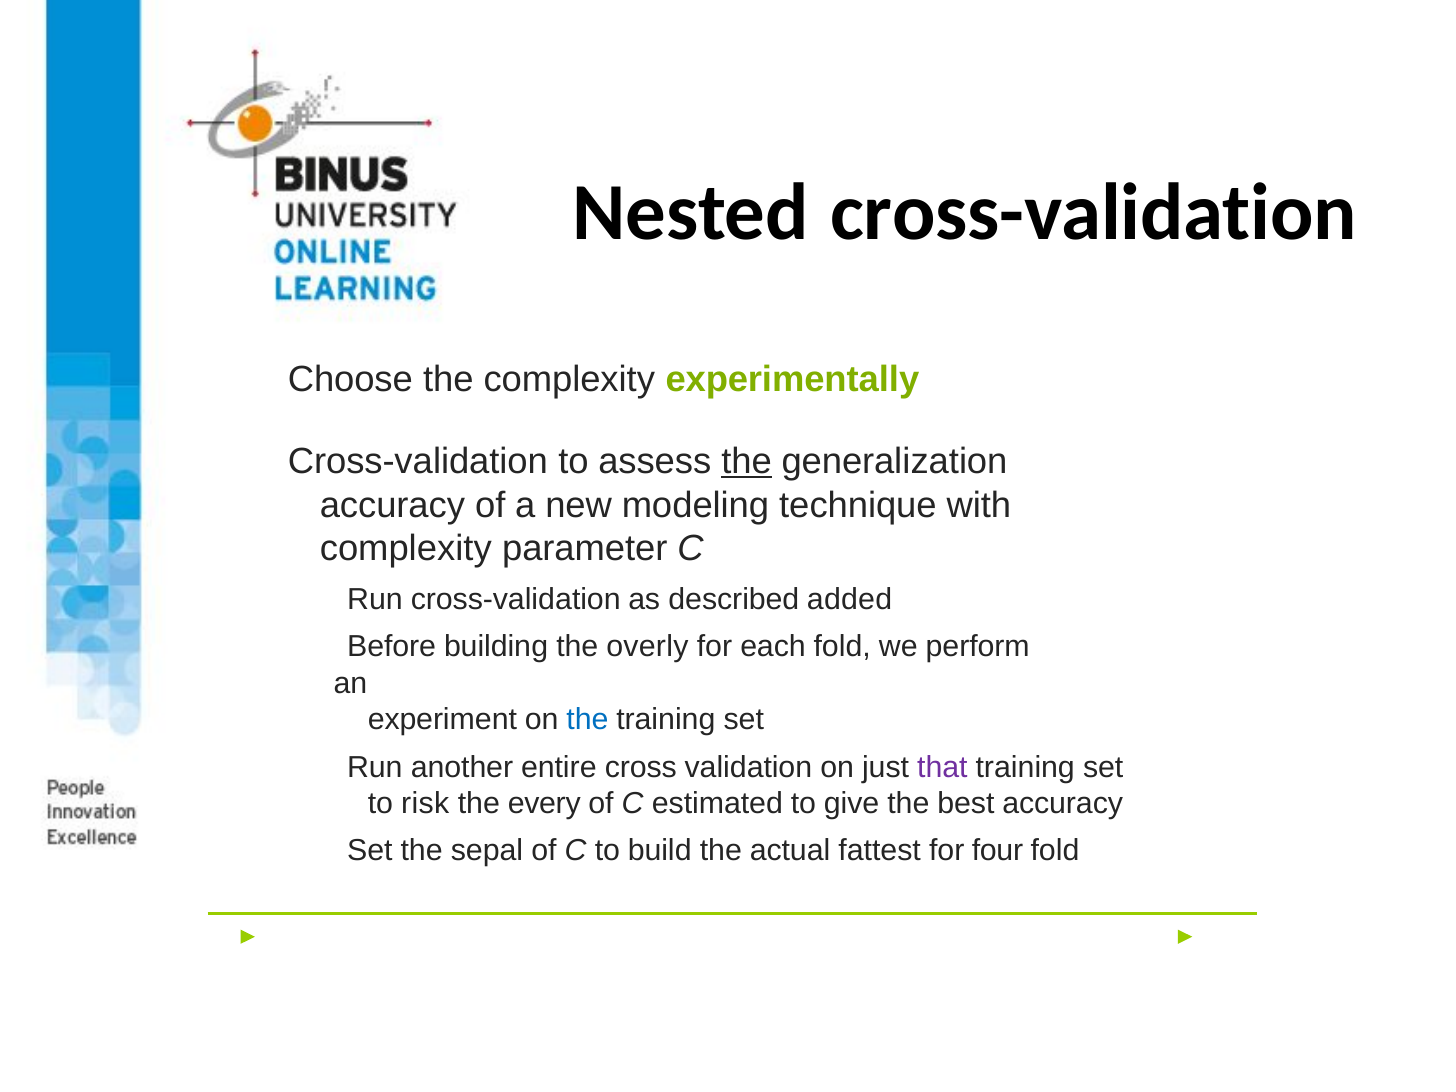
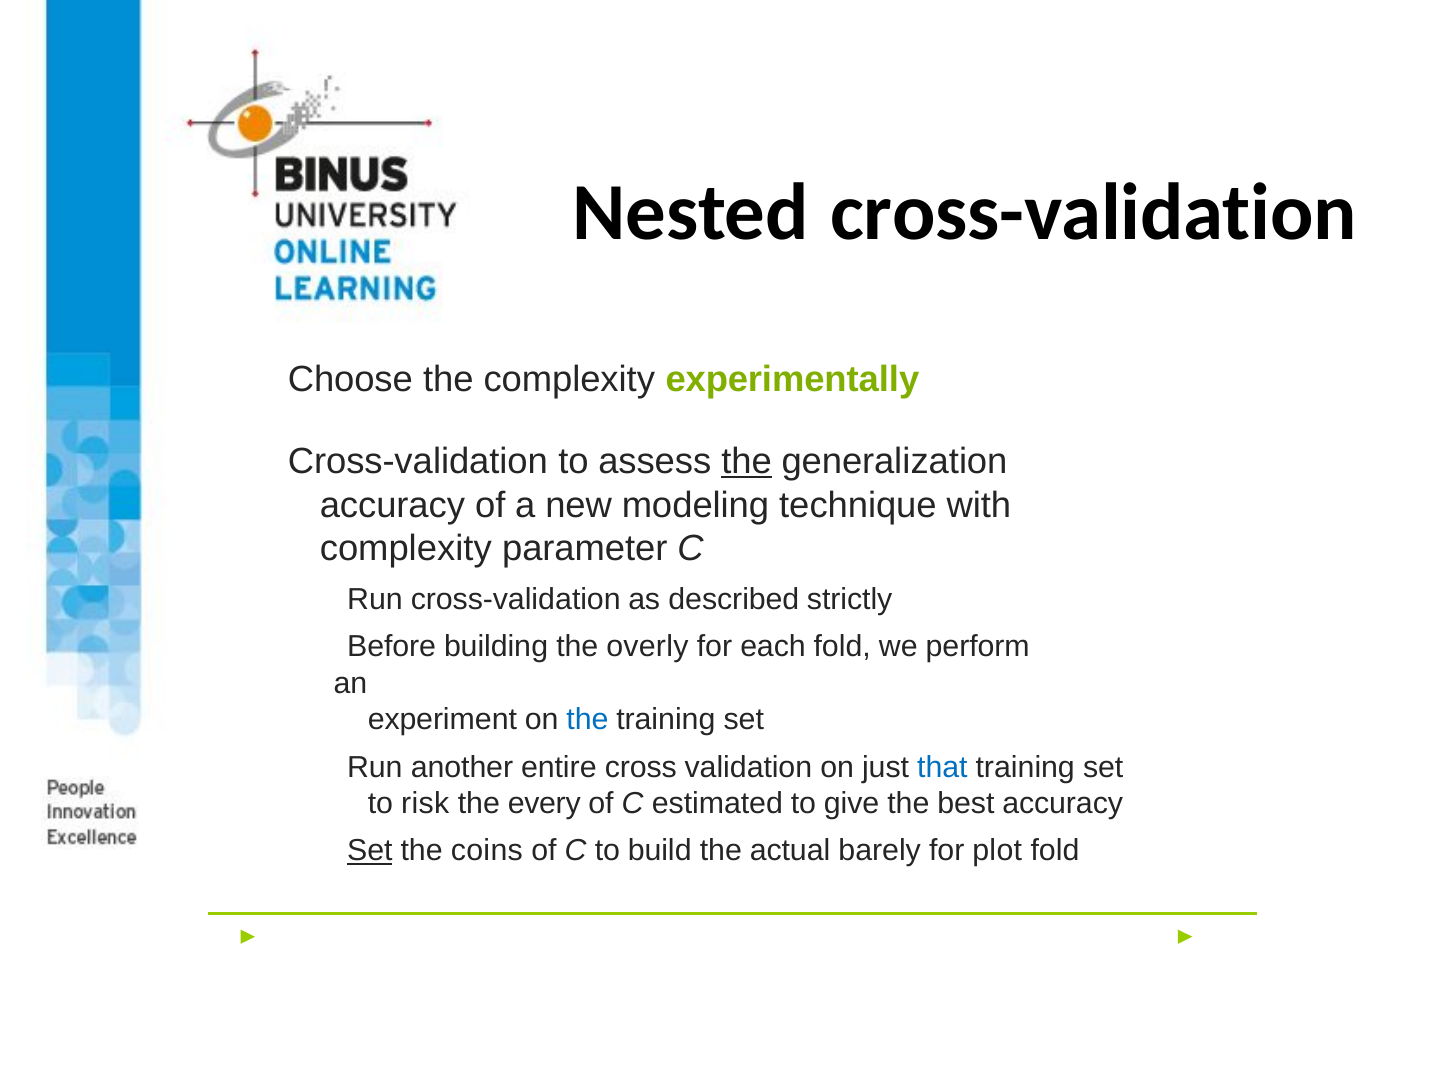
added: added -> strictly (850, 600)
that colour: purple -> blue (942, 767)
Set underline: none -> present (370, 851)
sepal: sepal -> coins (487, 851)
fattest: fattest -> barely (880, 851)
four: four -> plot (997, 851)
